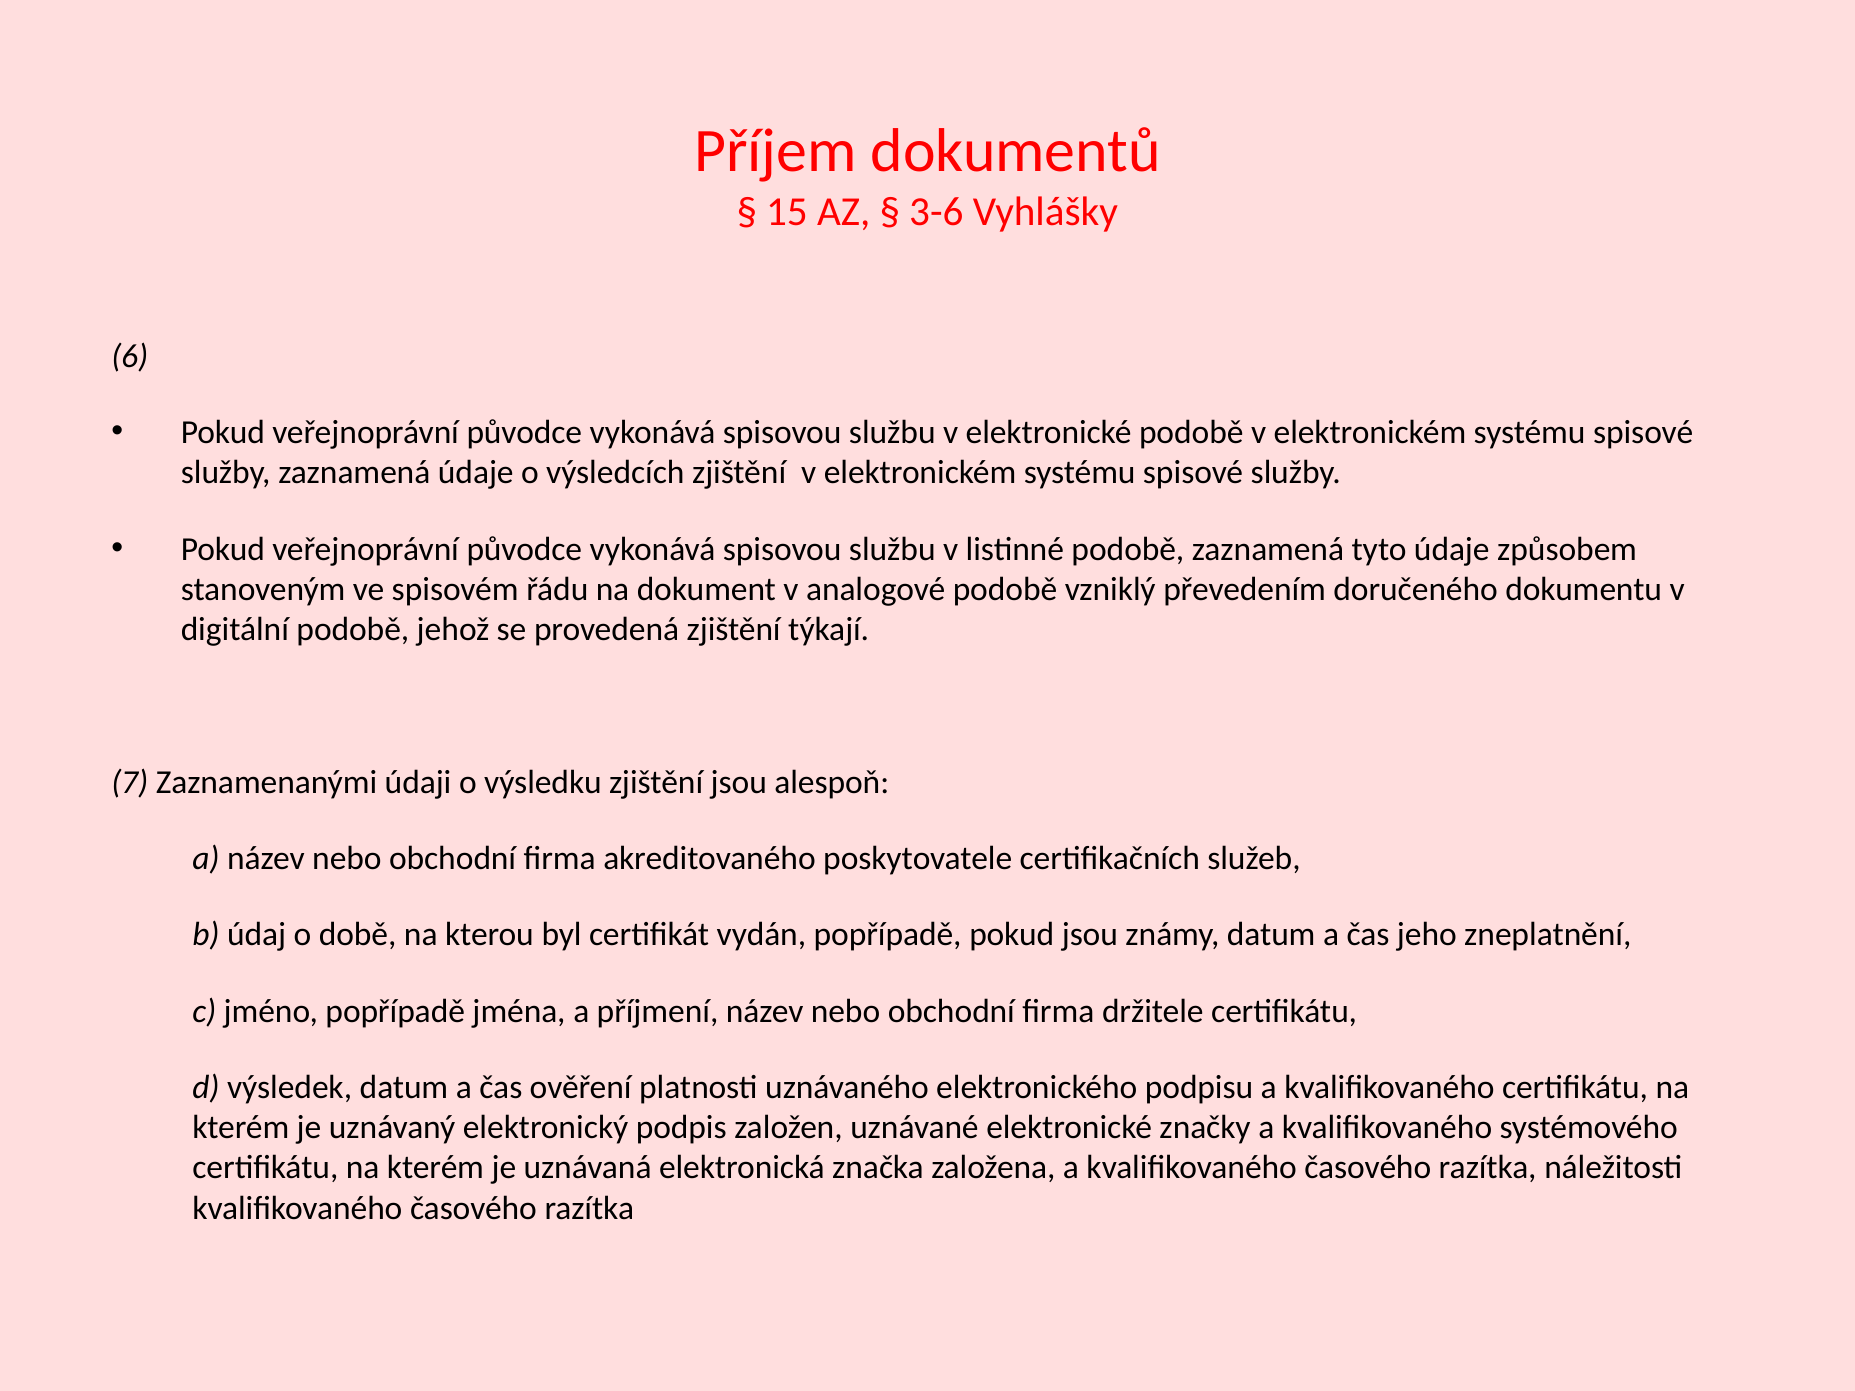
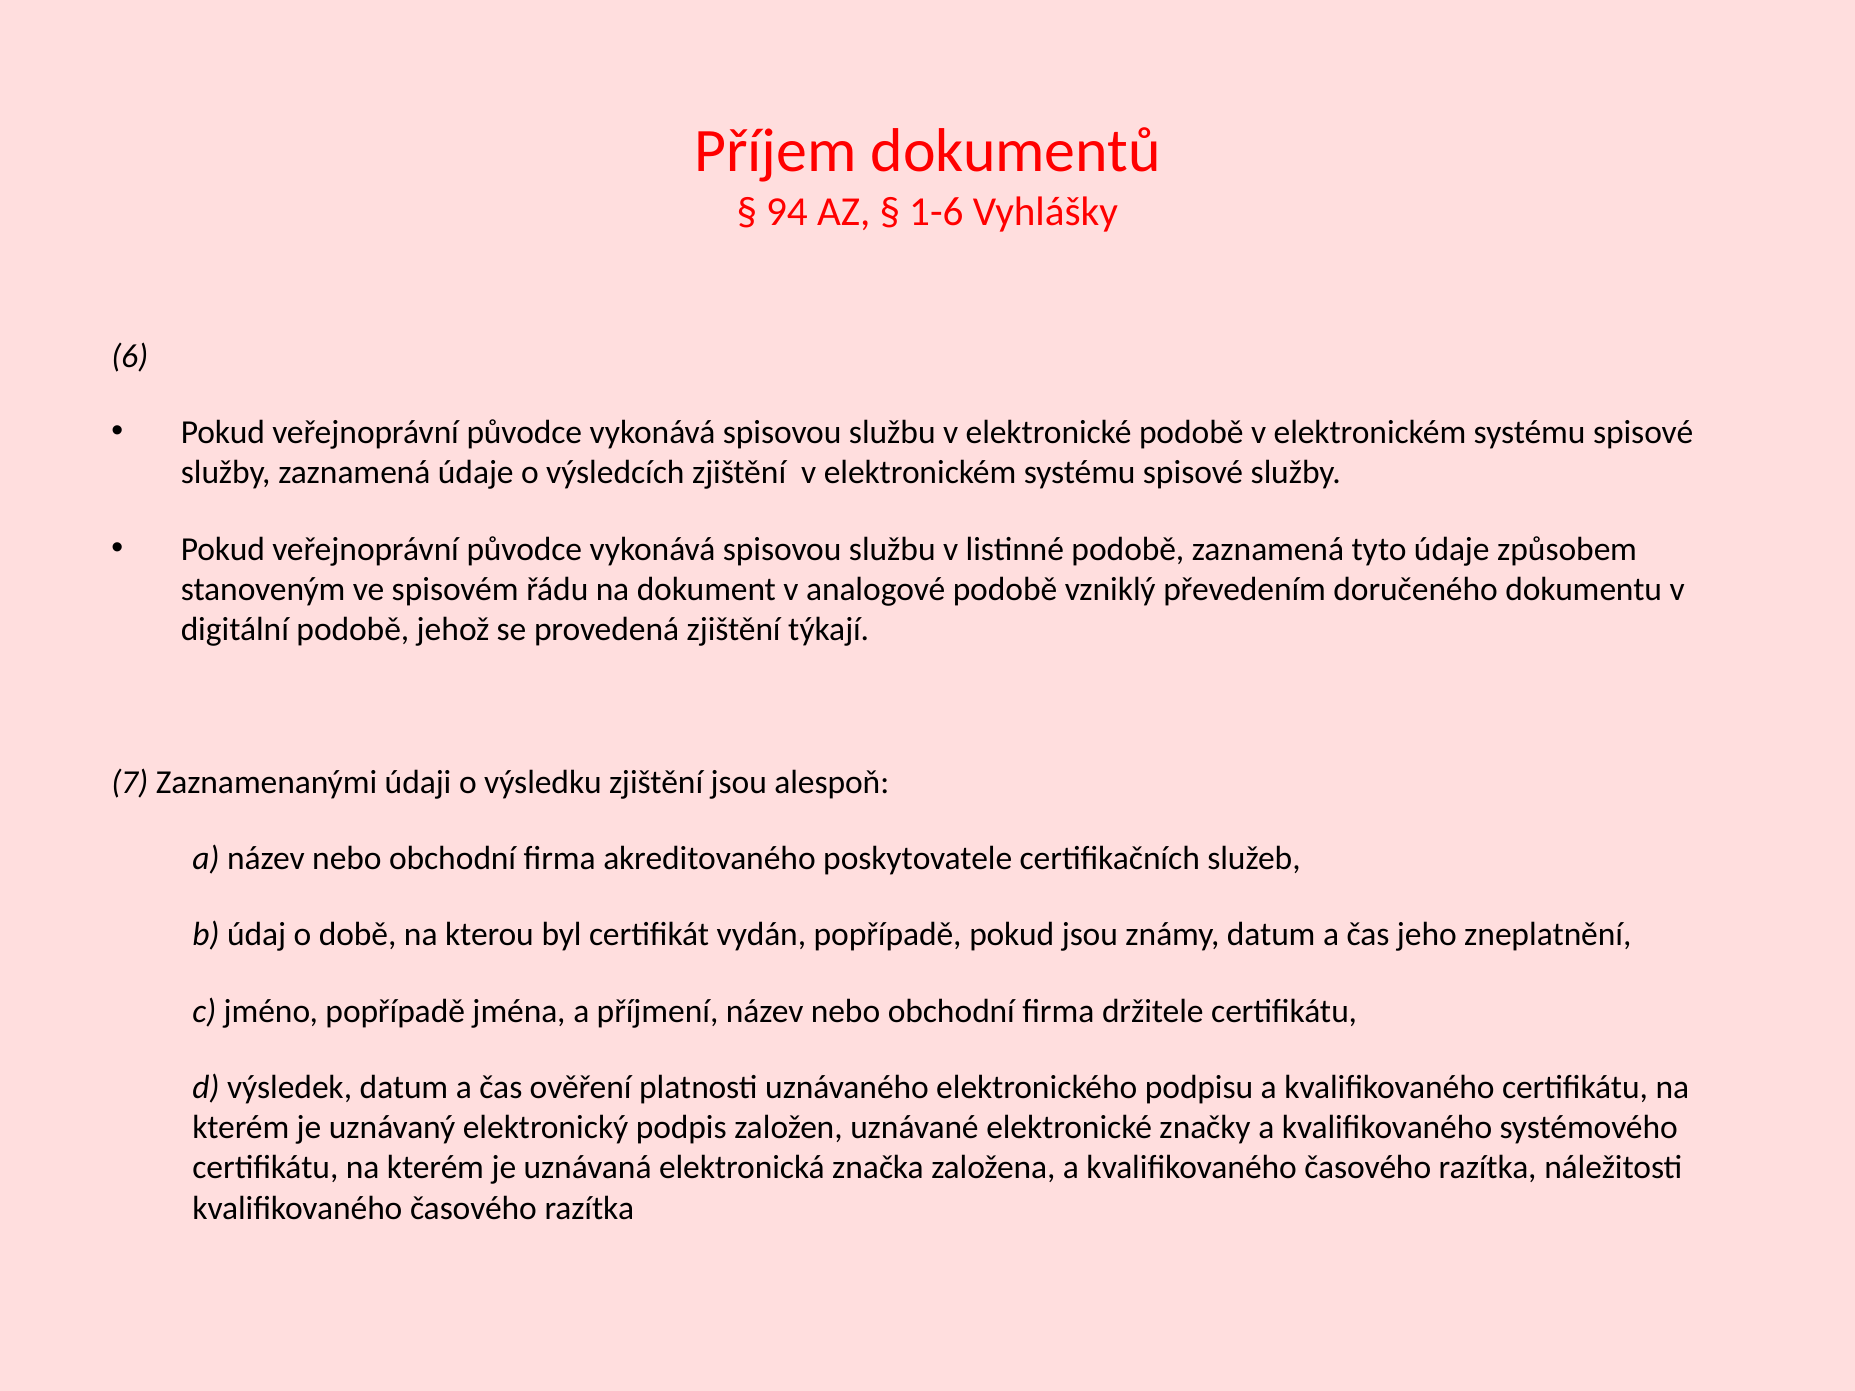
15: 15 -> 94 (787, 212)
3-6: 3-6 -> 1-6 (936, 212)
